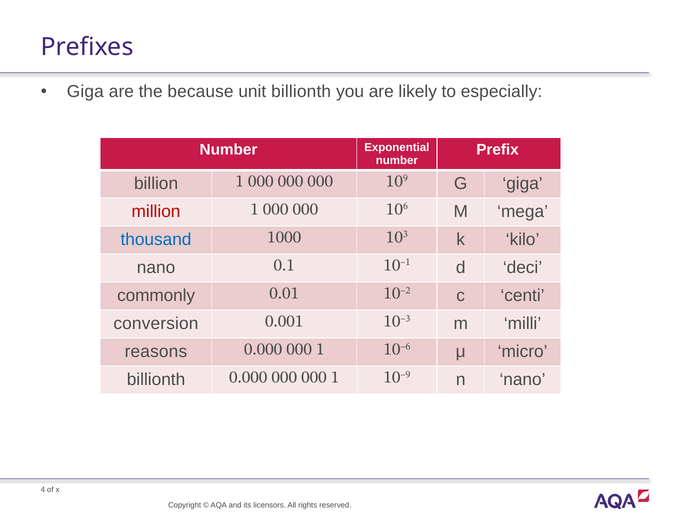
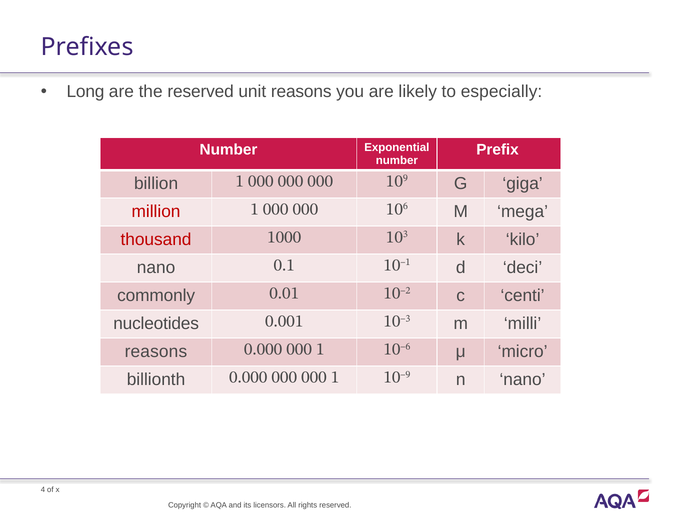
Giga: Giga -> Long (85, 92)
the because: because -> reserved (201, 92)
unit billionth: billionth -> reasons (301, 92)
thousand colour: blue -> red (156, 240)
conversion: conversion -> nucleotides (156, 324)
